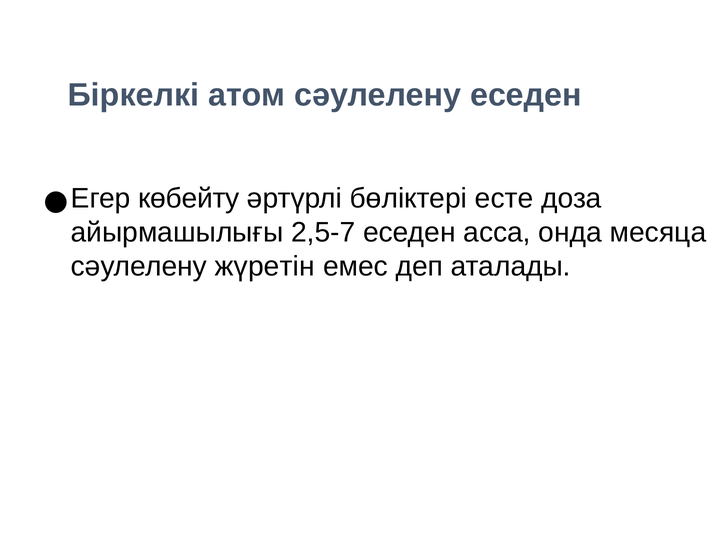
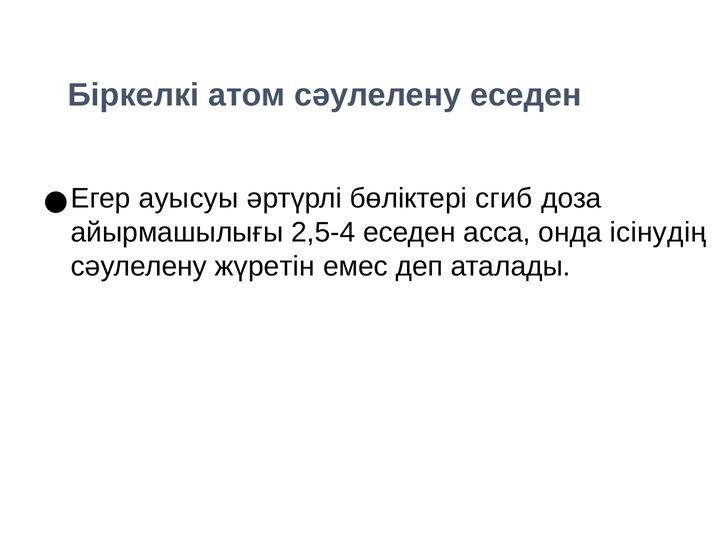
көбейту: көбейту -> ауысуы (189, 198)
есте: есте -> сгиб (504, 198)
2,5-7: 2,5-7 -> 2,5-4 (323, 232)
месяца: месяца -> ісінудің (658, 232)
